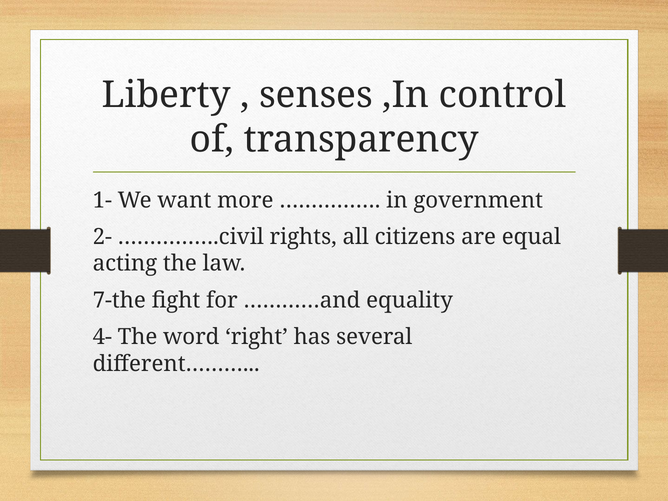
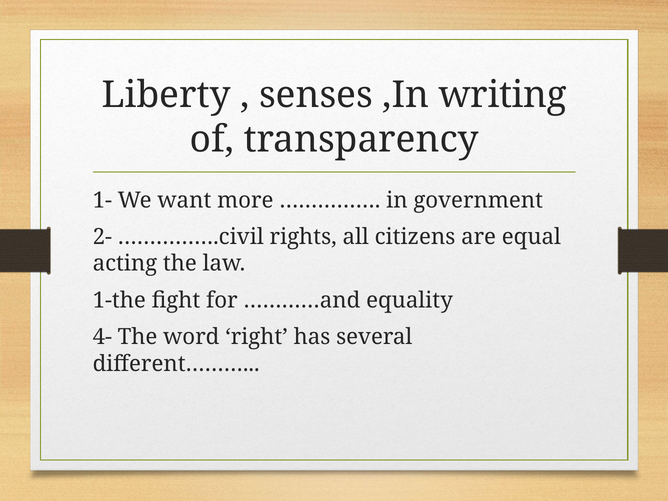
control: control -> writing (503, 95)
7-the: 7-the -> 1-the (119, 300)
